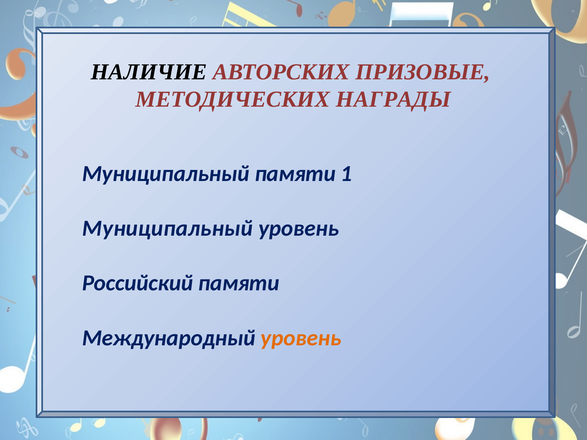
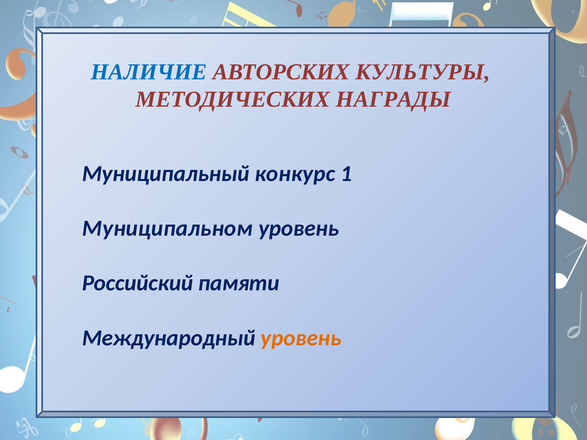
НАЛИЧИЕ colour: black -> blue (149, 72)
ПРИЗОВЫЕ: ПРИЗОВЫЕ -> КУЛЬТУРЫ (423, 72)
Муниципальный памяти: памяти -> конкурс (295, 174)
Муниципальный: Муниципальный -> Муниципальном (168, 228)
